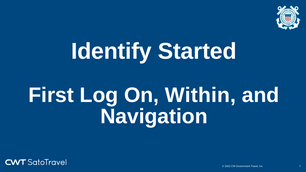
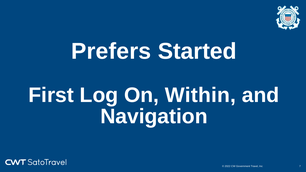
Identify: Identify -> Prefers (111, 51)
